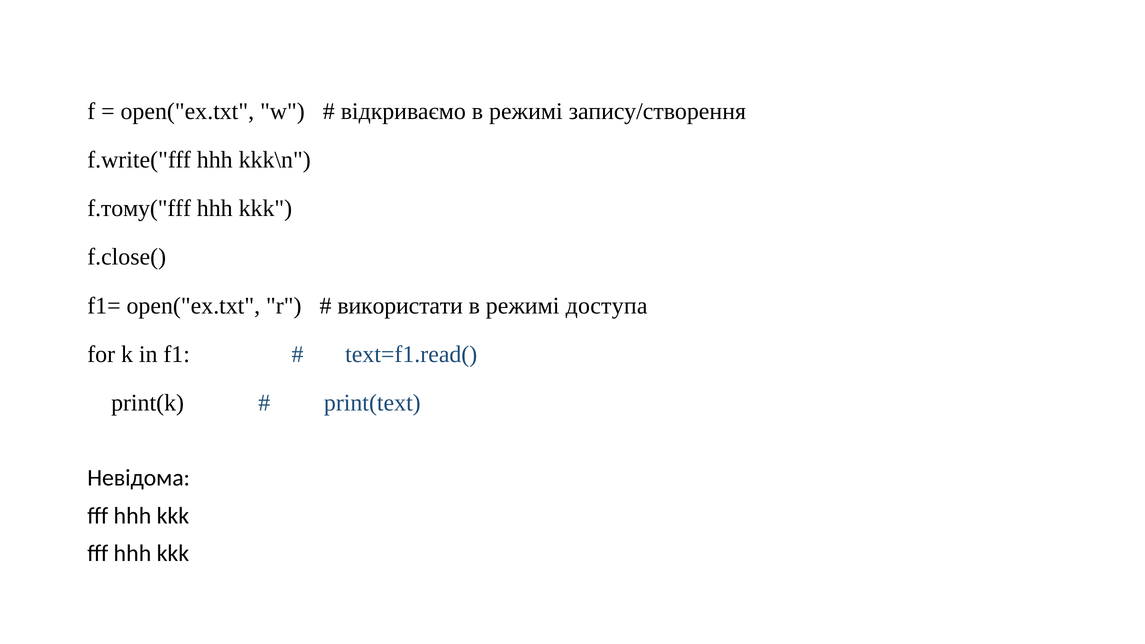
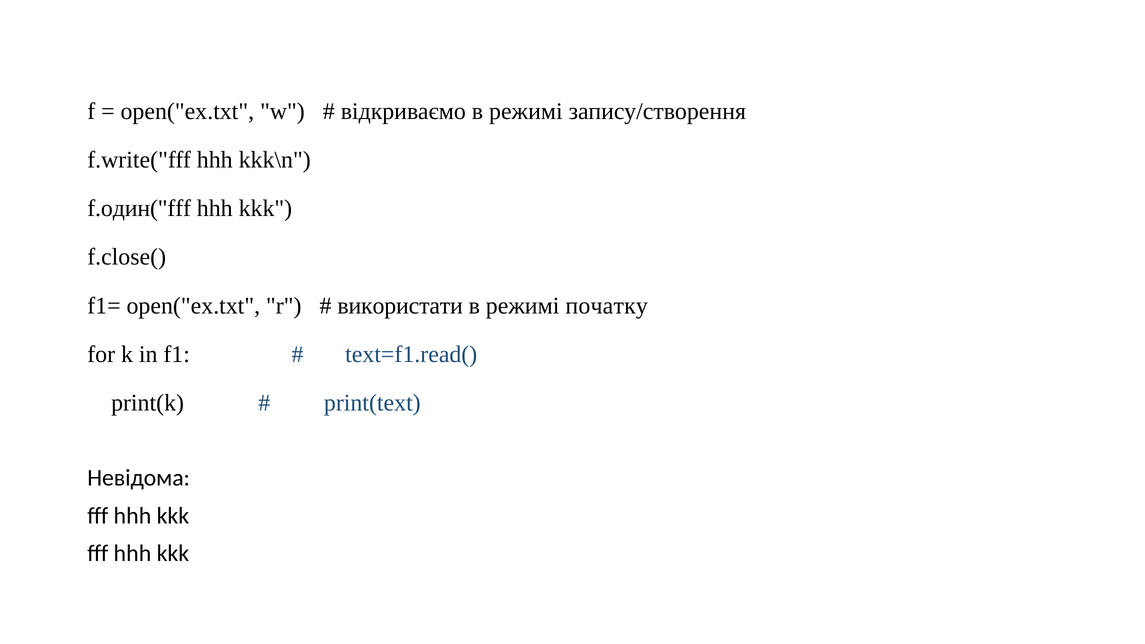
f.тому("fff: f.тому("fff -> f.один("fff (139, 208)
доступа: доступа -> початку (607, 306)
